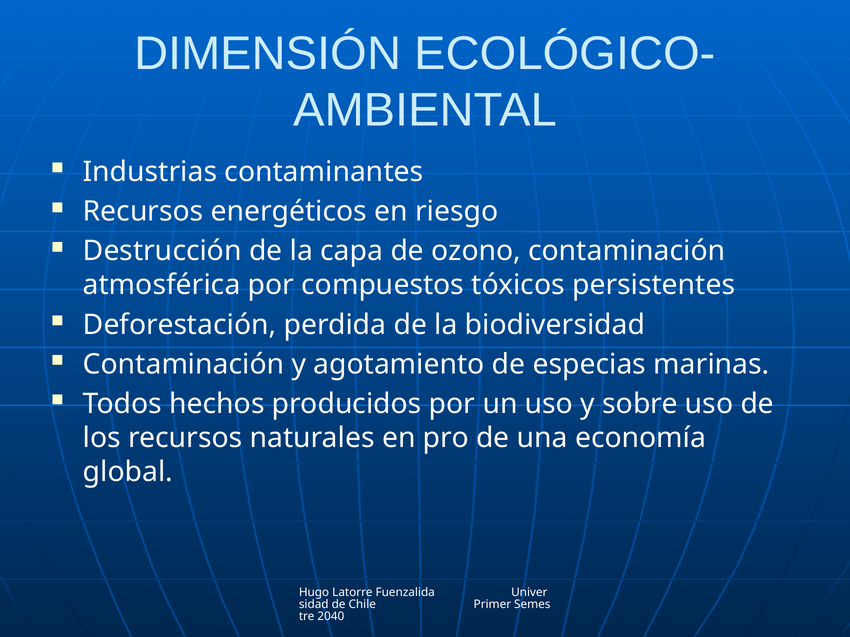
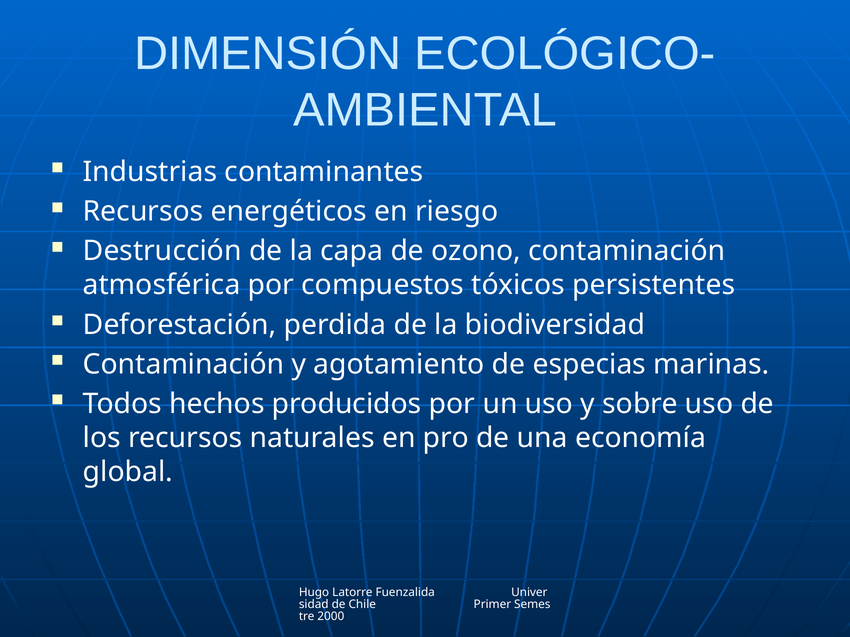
2040: 2040 -> 2000 (331, 617)
